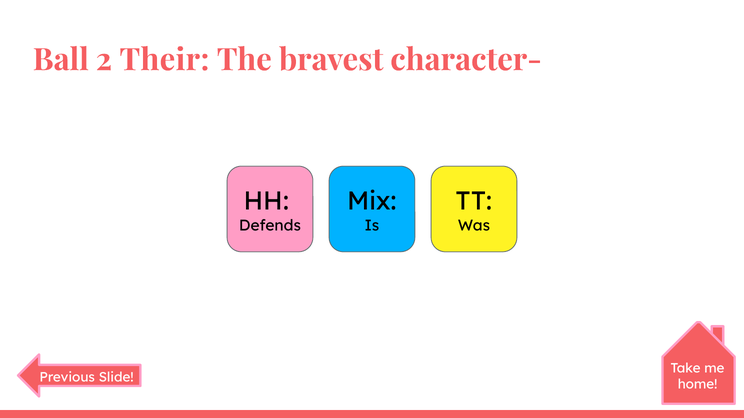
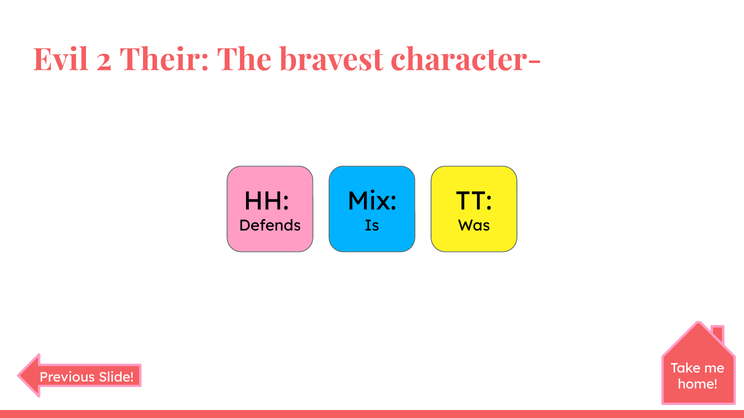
Ball: Ball -> Evil (61, 60)
